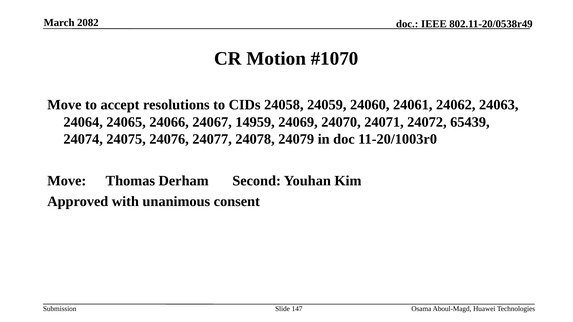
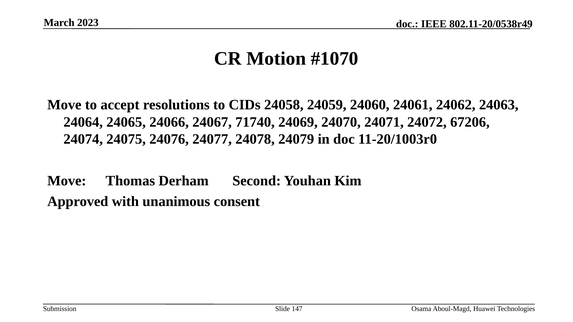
2082: 2082 -> 2023 (88, 23)
14959: 14959 -> 71740 (255, 122)
65439: 65439 -> 67206 (470, 122)
